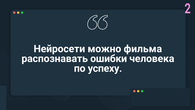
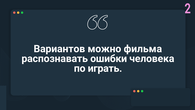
Нейросети: Нейросети -> Вариантов (59, 49)
успеху: успеху -> играть (105, 68)
